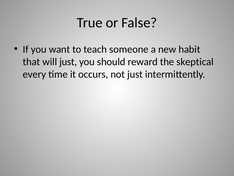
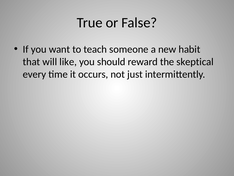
will just: just -> like (68, 62)
